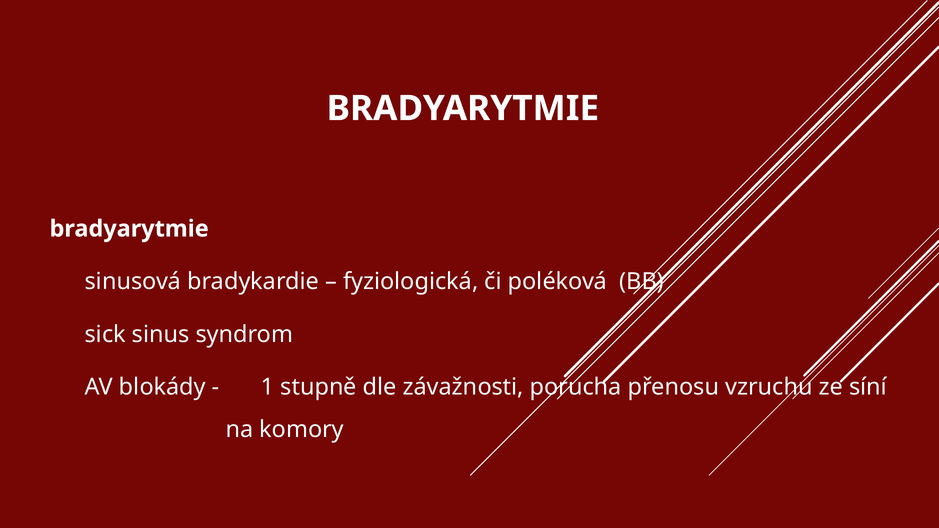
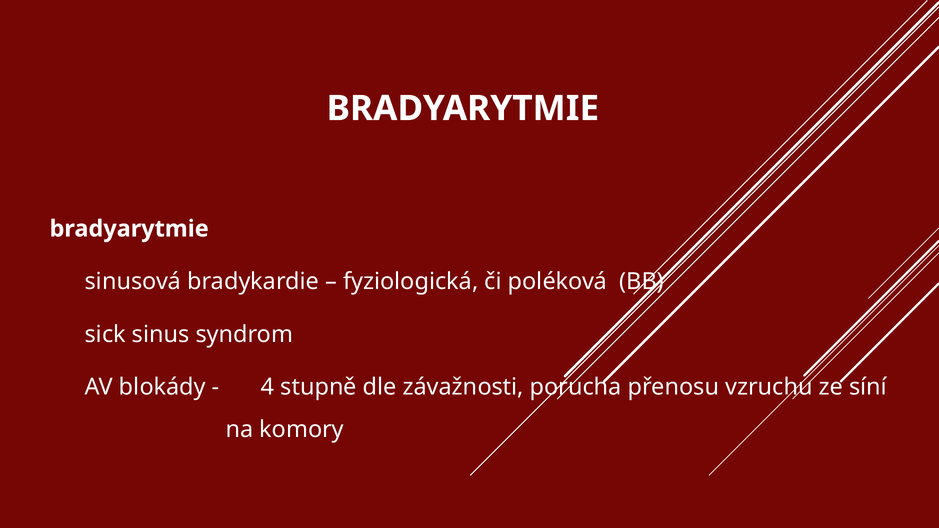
1: 1 -> 4 (268, 387)
